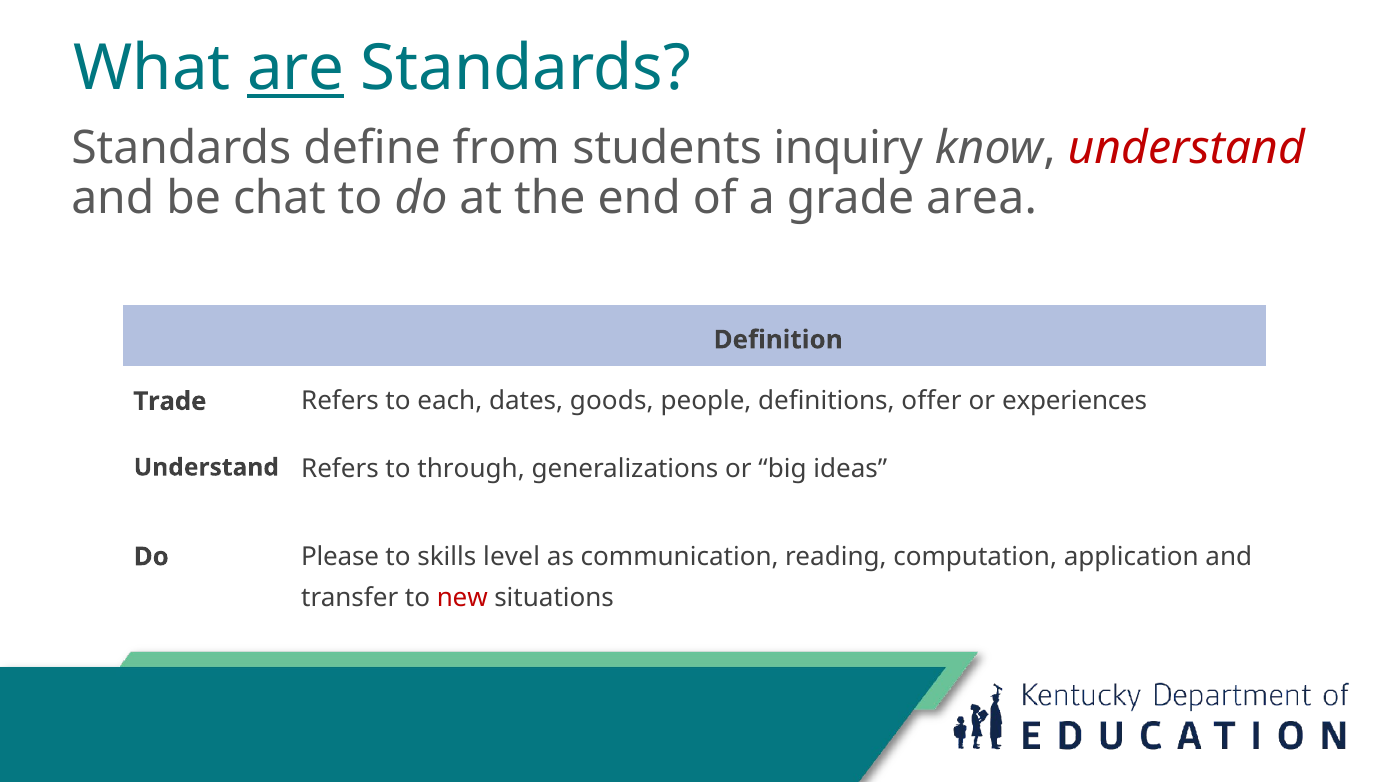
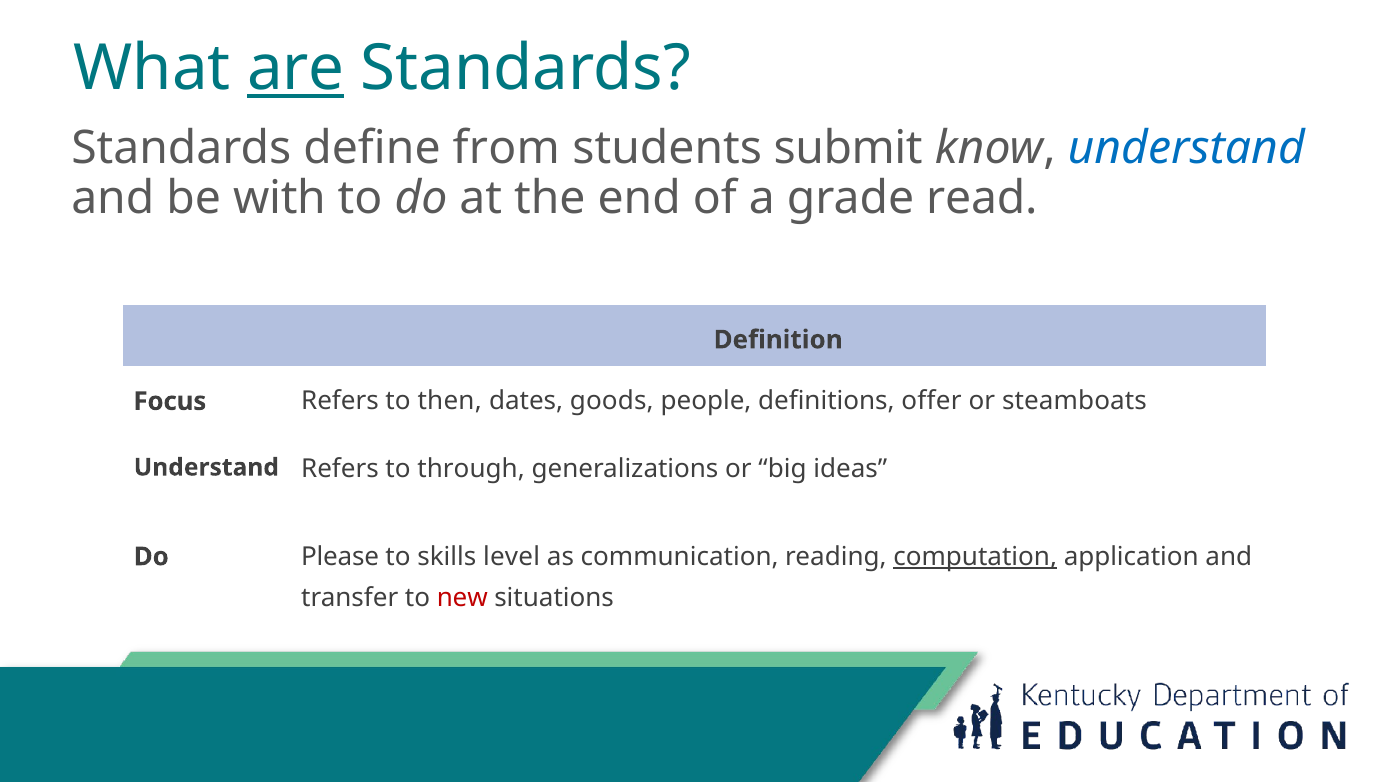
inquiry: inquiry -> submit (848, 148)
understand colour: red -> blue (1186, 148)
chat: chat -> with (279, 198)
area: area -> read (982, 198)
Trade: Trade -> Focus (170, 401)
each: each -> then (450, 401)
experiences: experiences -> steamboats (1074, 401)
computation underline: none -> present (975, 556)
